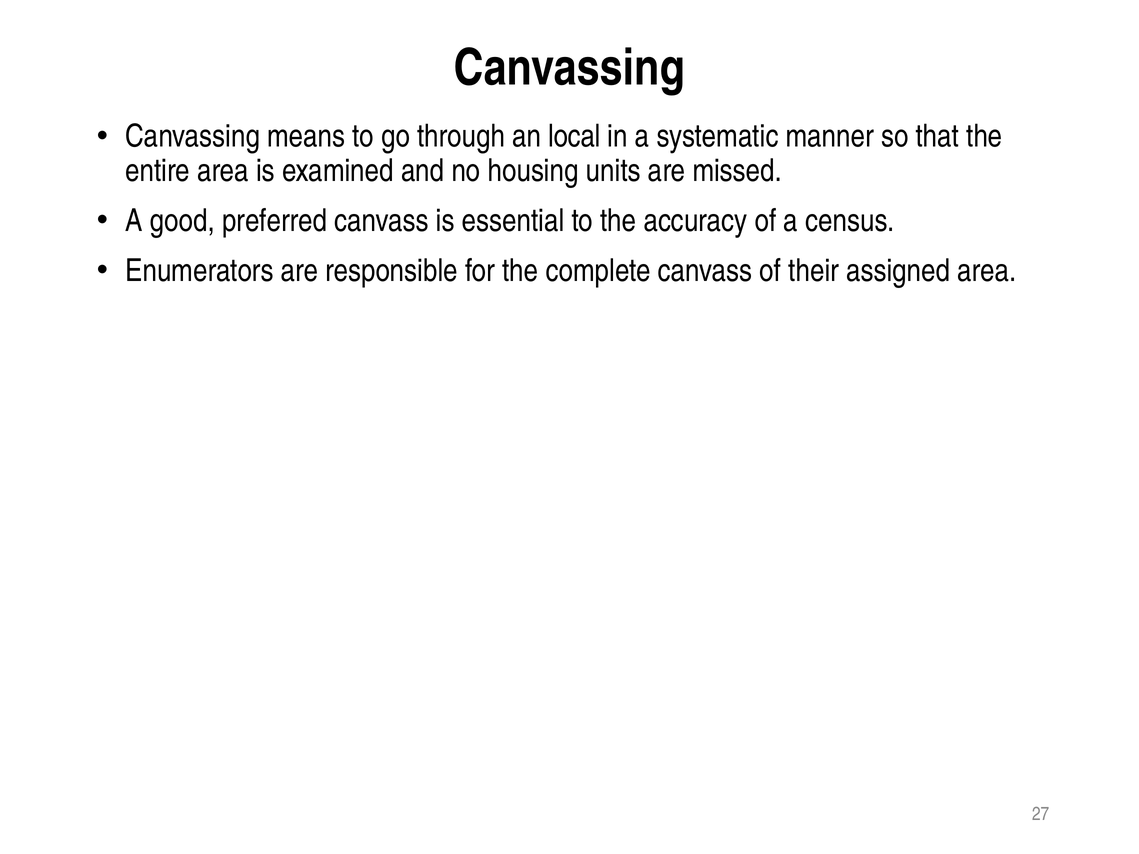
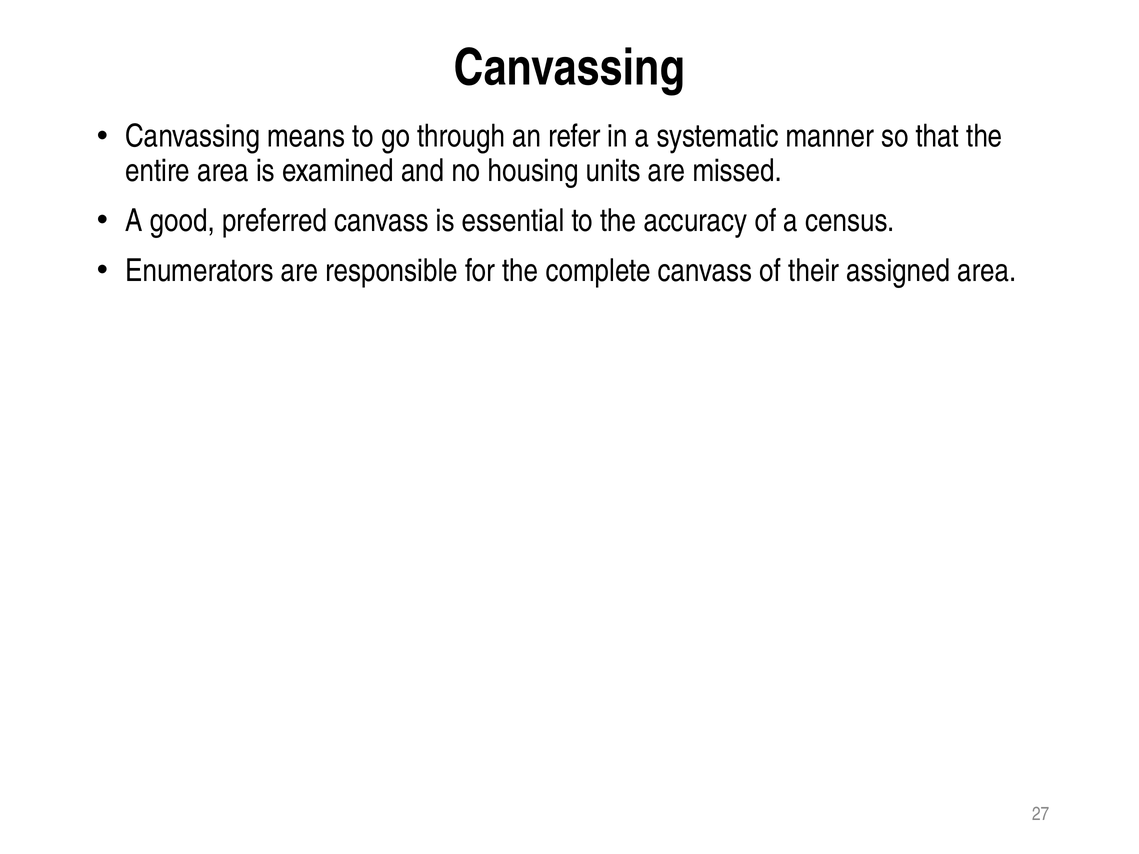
local: local -> refer (574, 137)
